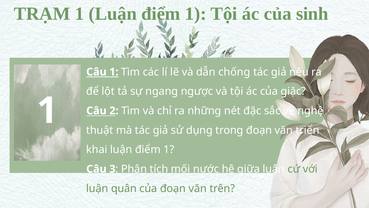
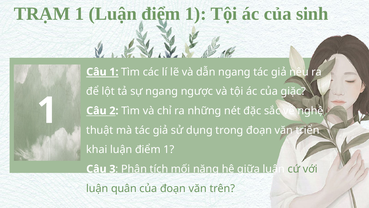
dẫn chống: chống -> ngang (234, 72)
nước: nước -> nặng (206, 169)
